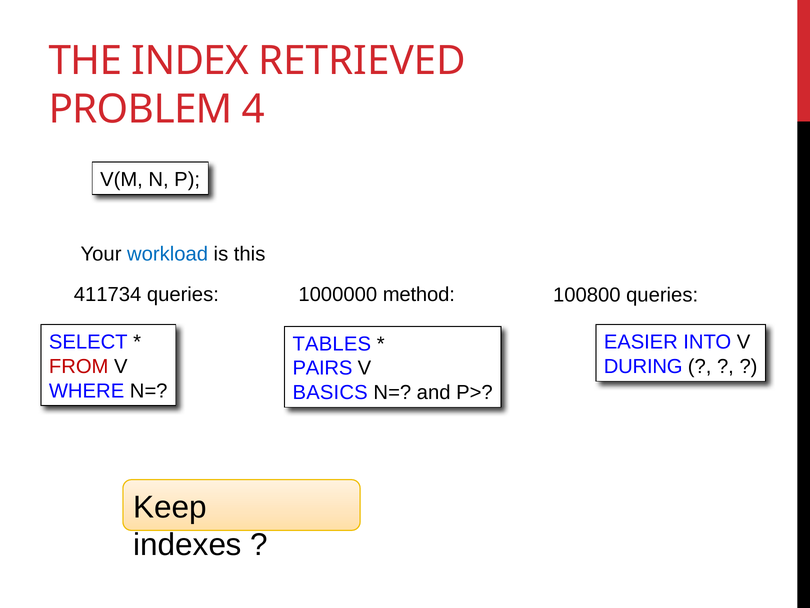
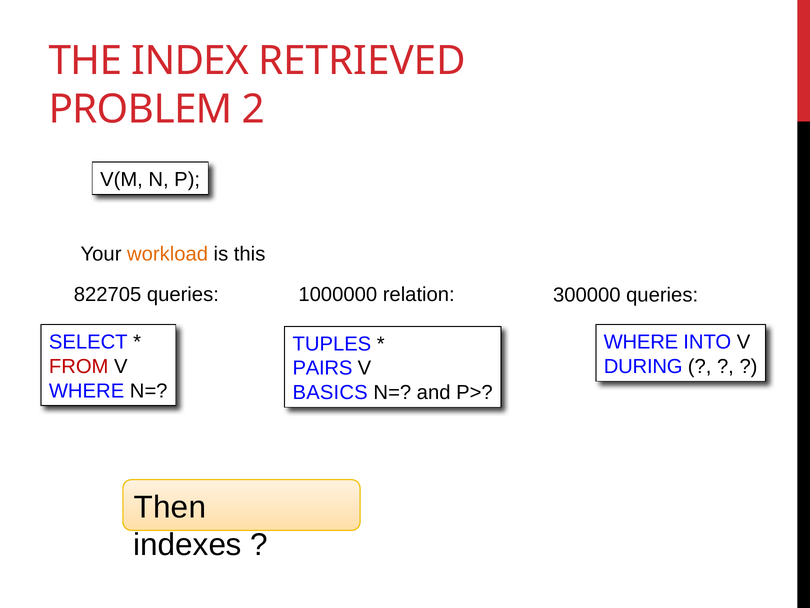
4: 4 -> 2 (253, 109)
workload colour: blue -> orange (168, 254)
411734: 411734 -> 822705 (108, 294)
method: method -> relation (419, 294)
100800: 100800 -> 300000 (587, 295)
EASIER: EASIER -> WHERE (641, 342)
TABLES: TABLES -> TUPLES (332, 344)
Keep: Keep -> Then (170, 507)
